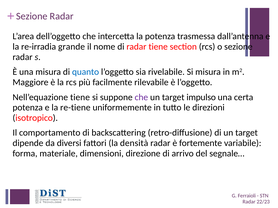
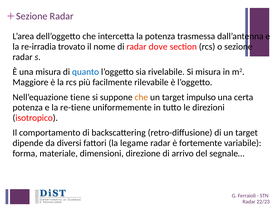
grande: grande -> trovato (72, 47)
radar tiene: tiene -> dove (158, 47)
che colour: purple -> orange (141, 97)
densità: densità -> legame (134, 143)
